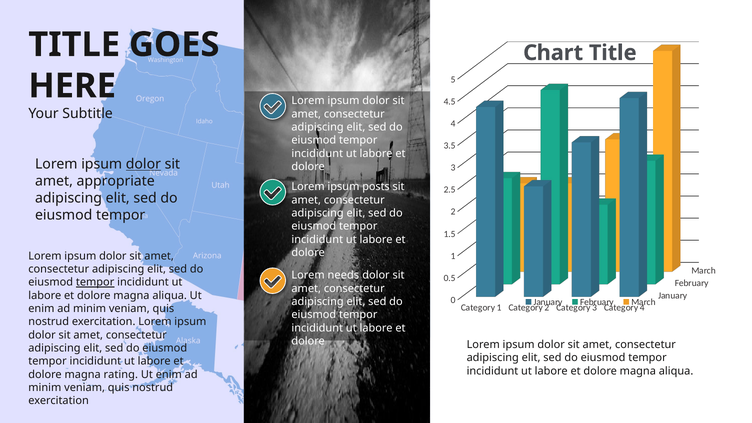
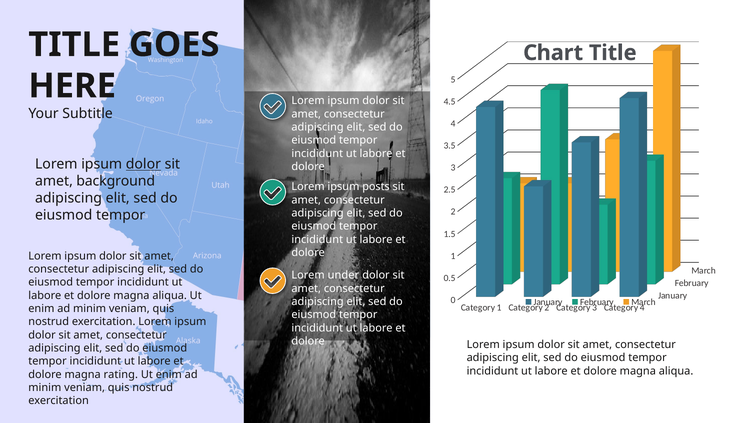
appropriate: appropriate -> background (116, 181)
needs: needs -> under (343, 275)
tempor underline: present -> none (95, 282)
